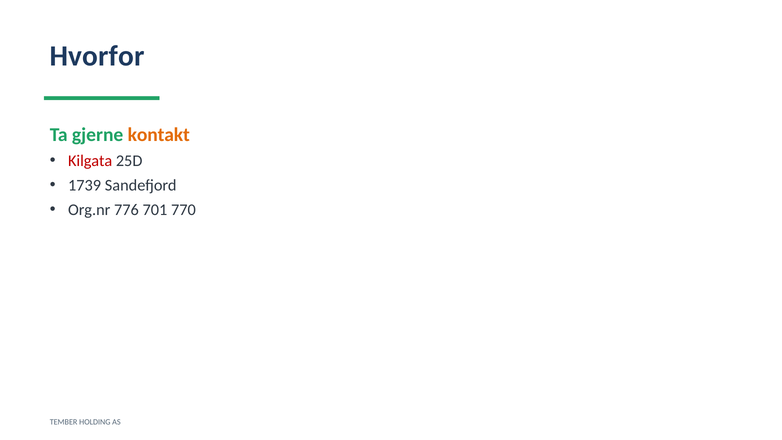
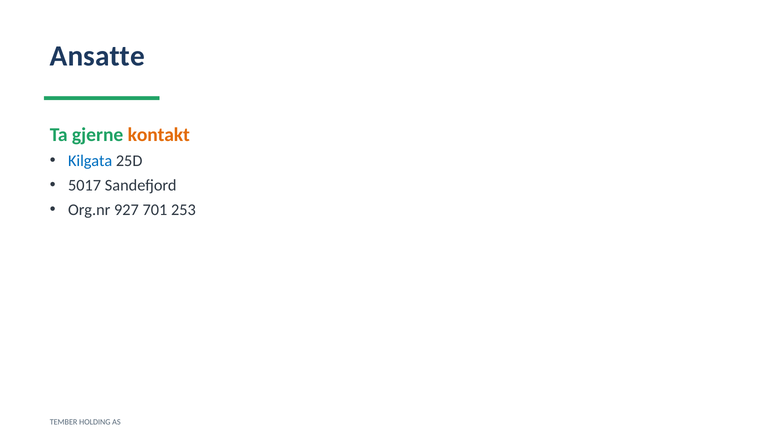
Hvorfor: Hvorfor -> Ansatte (97, 56)
Kilgata colour: red -> blue (90, 161)
1739: 1739 -> 5017 (85, 185)
776: 776 -> 927 (126, 210)
770: 770 -> 253 (183, 210)
